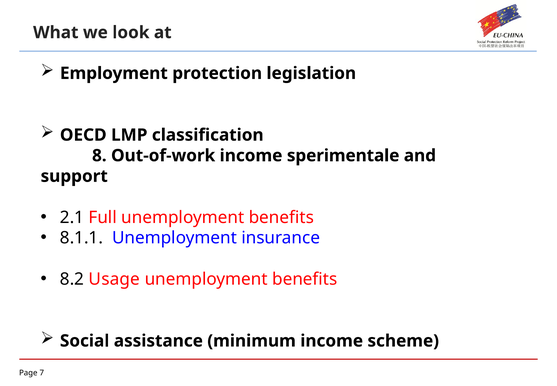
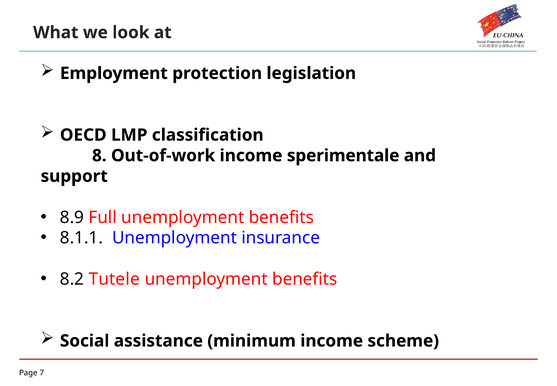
2.1: 2.1 -> 8.9 (72, 217)
Usage: Usage -> Tutele (114, 279)
